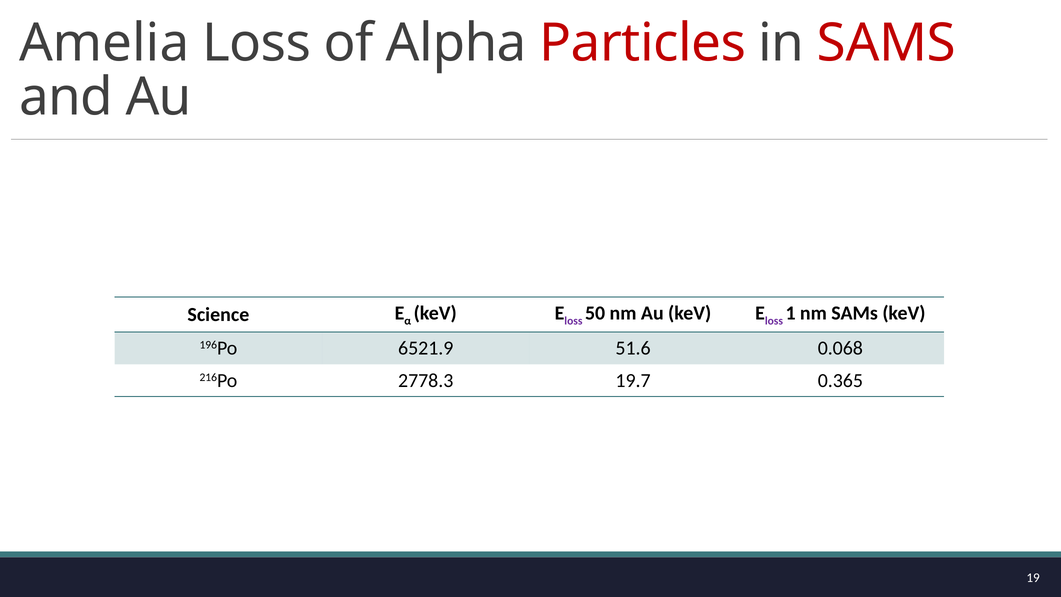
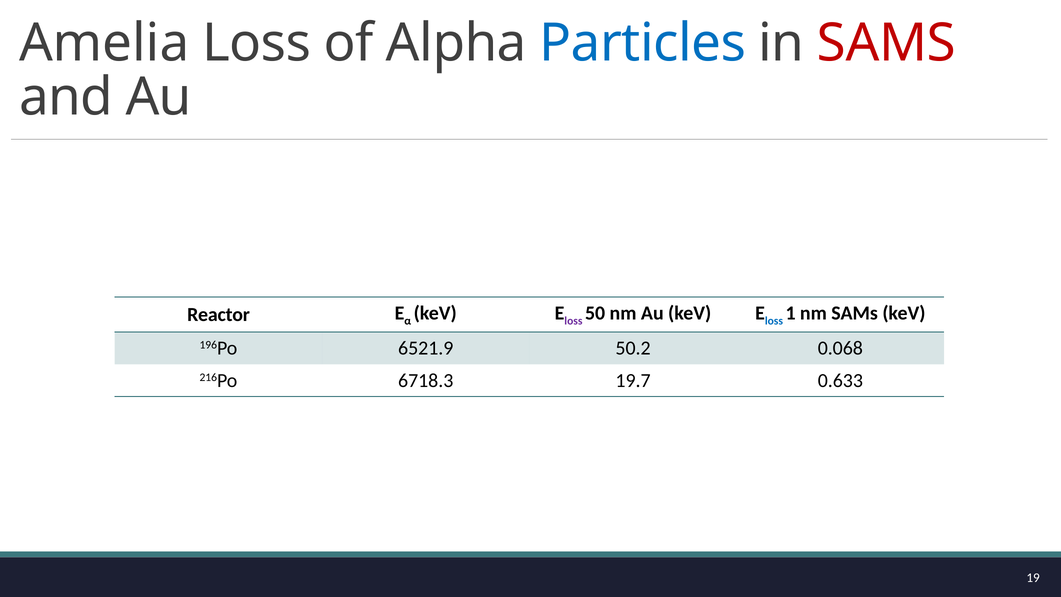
Particles colour: red -> blue (643, 43)
Science: Science -> Reactor (219, 315)
loss colour: purple -> blue (774, 321)
51.6: 51.6 -> 50.2 (633, 348)
2778.3: 2778.3 -> 6718.3 (426, 381)
0.365: 0.365 -> 0.633 (840, 381)
